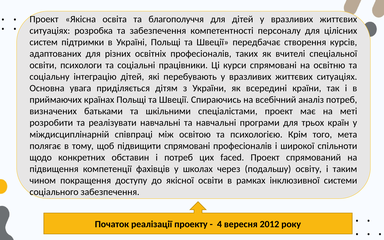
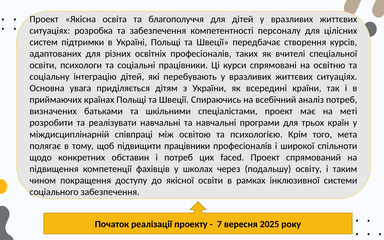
підвищити спрямовані: спрямовані -> працівники (187, 146)
4: 4 -> 7 (219, 224)
2012: 2012 -> 2025 (269, 224)
